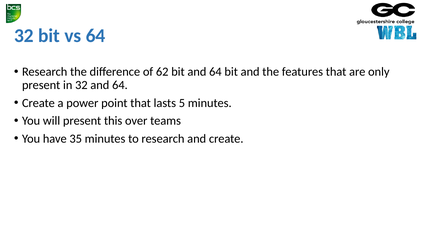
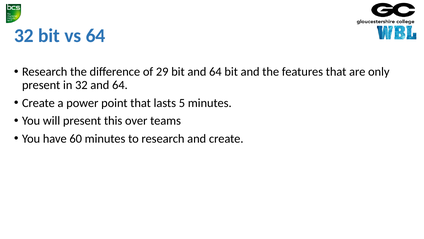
62: 62 -> 29 (162, 72)
35: 35 -> 60 (76, 138)
